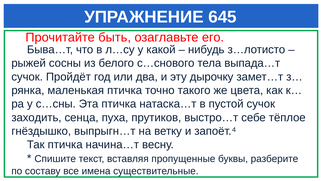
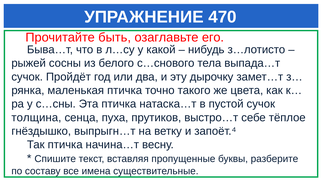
645: 645 -> 470 (223, 17)
заходить: заходить -> толщина (36, 117)
